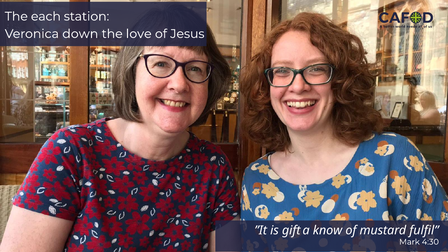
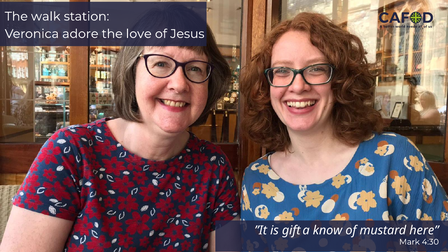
each: each -> walk (46, 16)
down: down -> adore (80, 34)
fulfil: fulfil -> here (424, 230)
